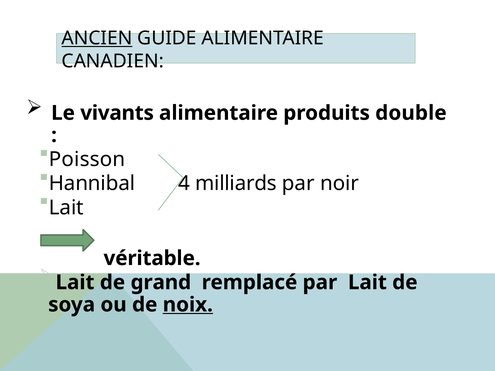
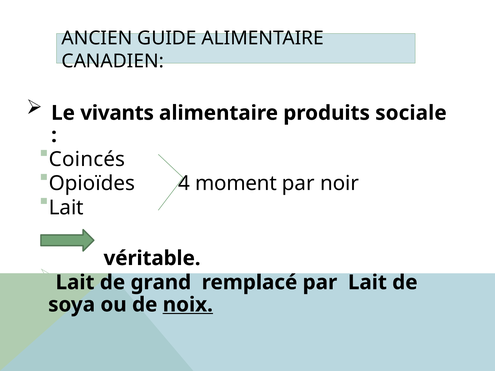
ANCIEN underline: present -> none (97, 38)
double: double -> sociale (411, 113)
Poisson: Poisson -> Coincés (87, 159)
Hannibal: Hannibal -> Opioïdes (92, 184)
milliards: milliards -> moment (236, 184)
